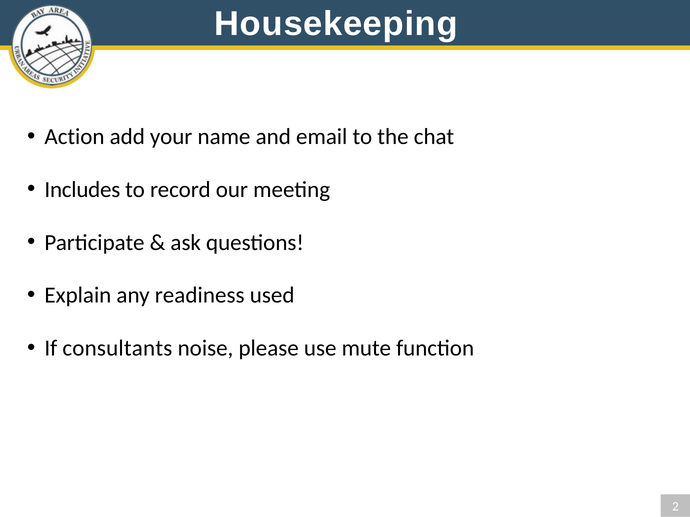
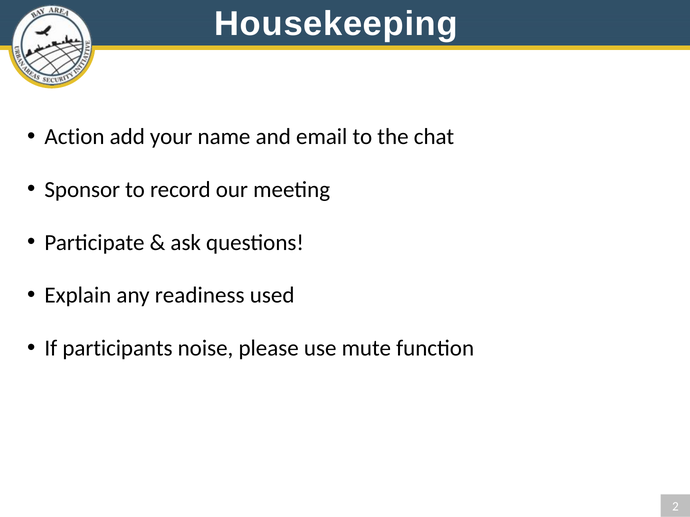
Includes: Includes -> Sponsor (82, 190)
consultants: consultants -> participants (118, 349)
